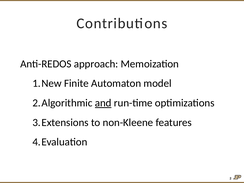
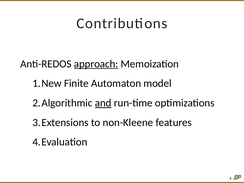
approach underline: none -> present (96, 64)
